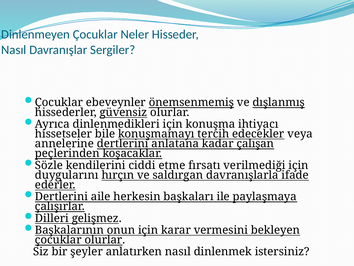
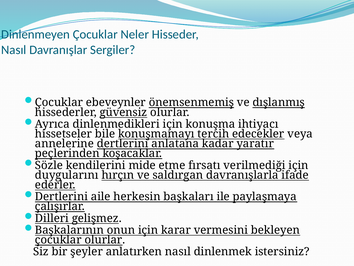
çalışan: çalışan -> yaratır (255, 143)
ciddi: ciddi -> mide (142, 165)
